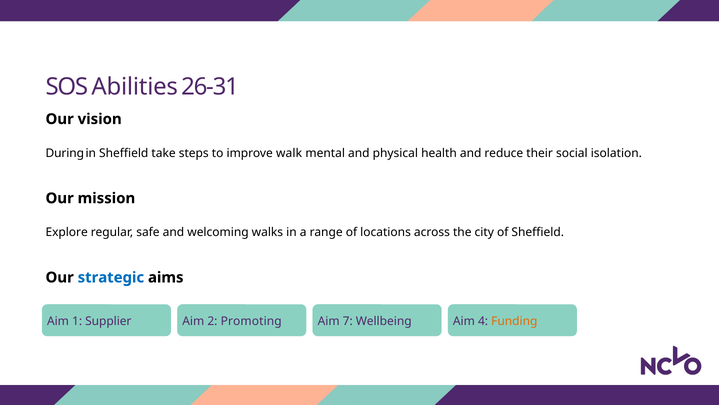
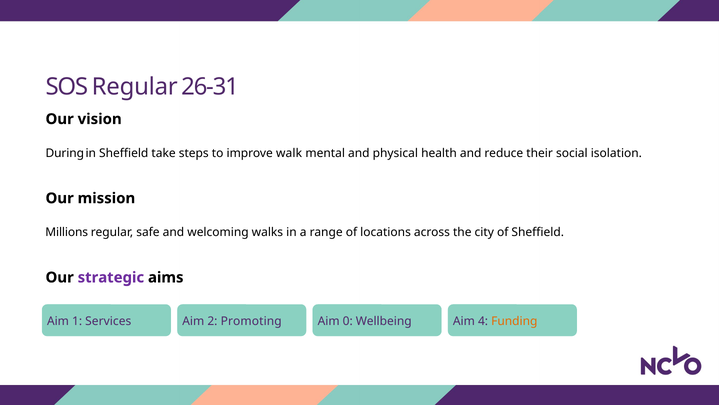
SOS Abilities: Abilities -> Regular (135, 87)
Explore: Explore -> Millions (67, 232)
strategic colour: blue -> purple (111, 277)
Supplier: Supplier -> Services (108, 321)
7: 7 -> 0 (348, 321)
